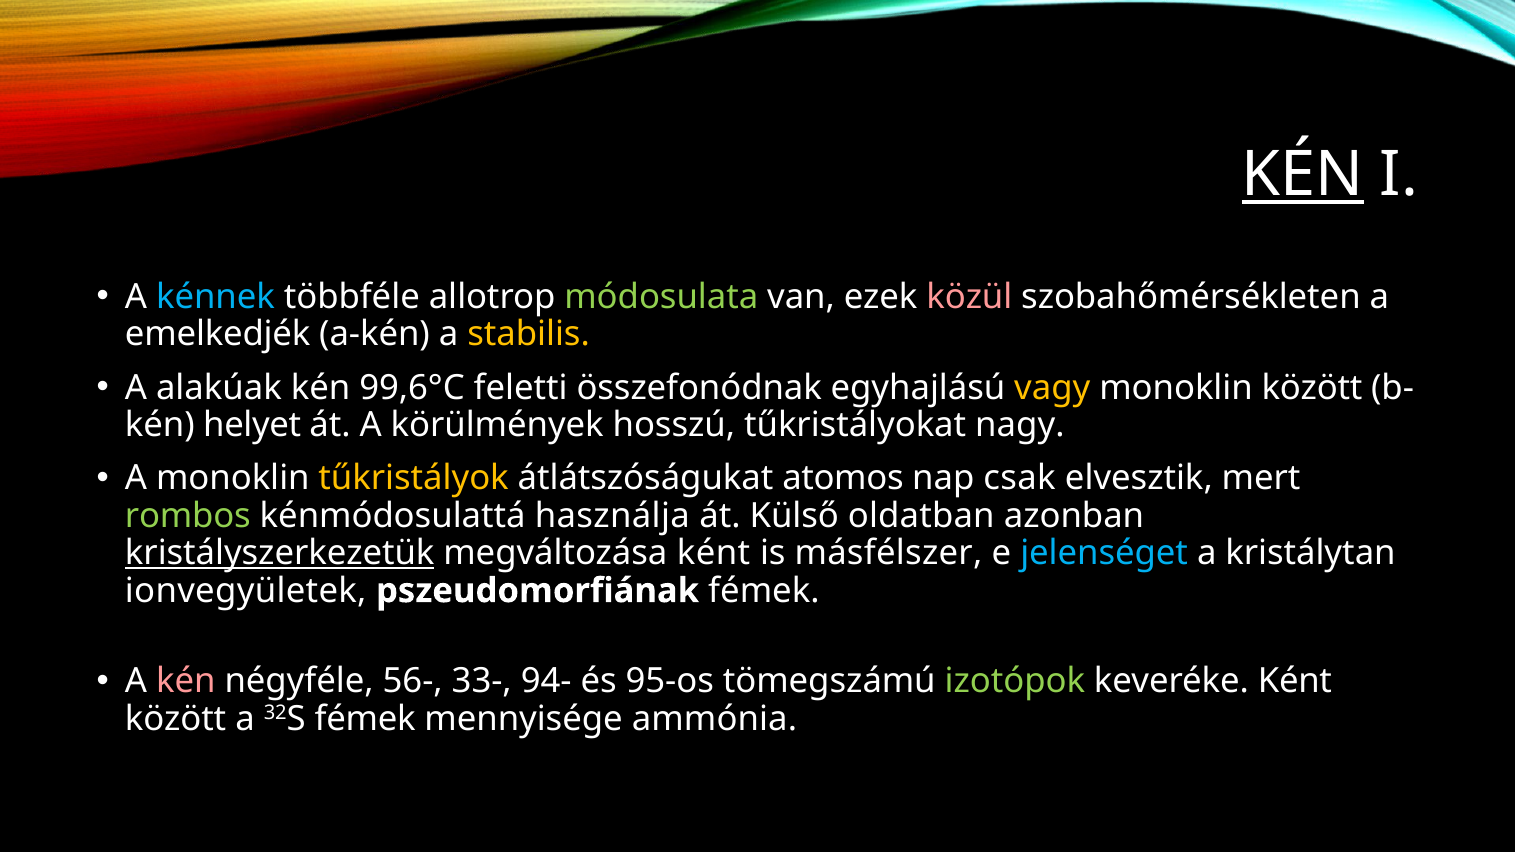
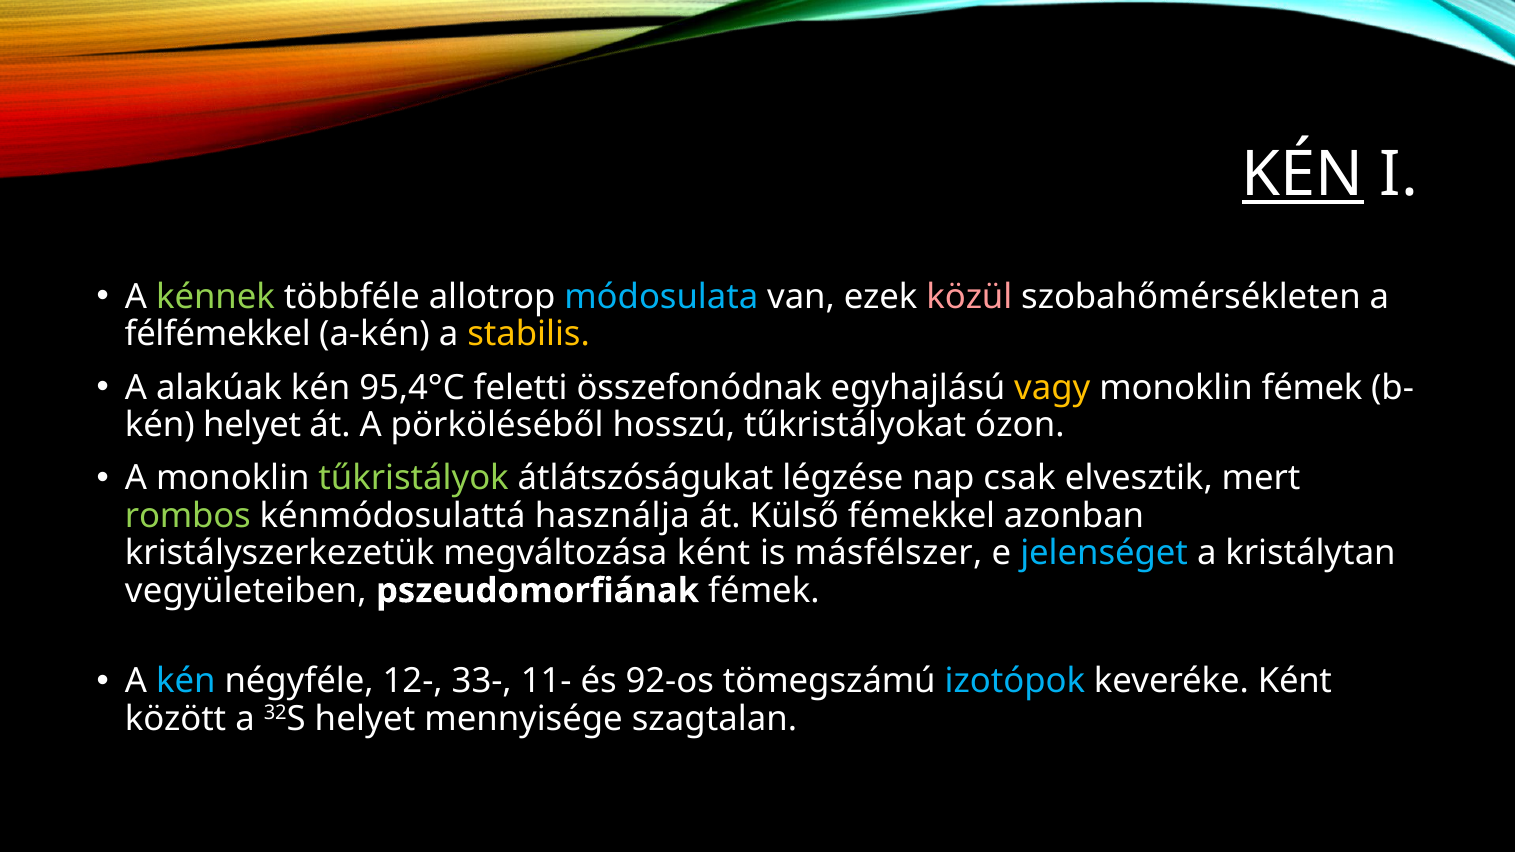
kénnek colour: light blue -> light green (215, 297)
módosulata colour: light green -> light blue (661, 297)
emelkedjék: emelkedjék -> félfémekkel (218, 334)
99,6°C: 99,6°C -> 95,4°C (412, 388)
monoklin között: között -> fémek (1312, 388)
körülmények: körülmények -> pörköléséből (497, 425)
nagy: nagy -> ózon (1020, 425)
tűkristályok colour: yellow -> light green (414, 478)
atomos: atomos -> légzése (843, 478)
oldatban: oldatban -> fémekkel (921, 516)
kristályszerkezetük underline: present -> none (280, 553)
ionvegyületek: ionvegyületek -> vegyületeiben (246, 591)
kén colour: pink -> light blue (186, 682)
56-: 56- -> 12- (413, 682)
94-: 94- -> 11- (546, 682)
95-os: 95-os -> 92-os (670, 682)
izotópok colour: light green -> light blue (1015, 682)
32S fémek: fémek -> helyet (365, 719)
ammónia: ammónia -> szagtalan (715, 719)
